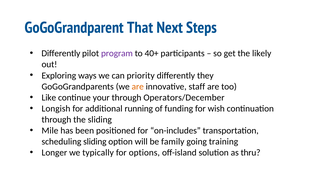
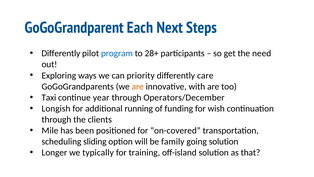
That: That -> Each (140, 28)
program colour: purple -> blue (117, 53)
40+: 40+ -> 28+ (152, 53)
likely: likely -> need (262, 53)
they: they -> care (205, 75)
staff: staff -> with (197, 86)
Like: Like -> Taxi (49, 97)
your: your -> year (101, 97)
the sliding: sliding -> clients (100, 119)
on-includes: on-includes -> on-covered (175, 130)
going training: training -> solution (224, 141)
options: options -> training (144, 152)
thru: thru -> that (251, 152)
